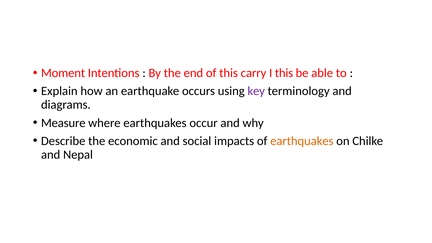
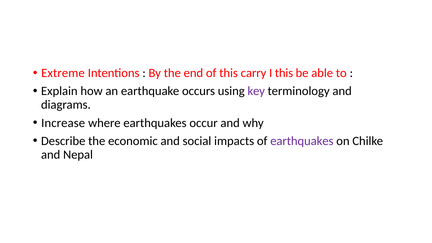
Moment: Moment -> Extreme (63, 73)
Measure: Measure -> Increase (63, 123)
earthquakes colour: orange -> purple (302, 141)
